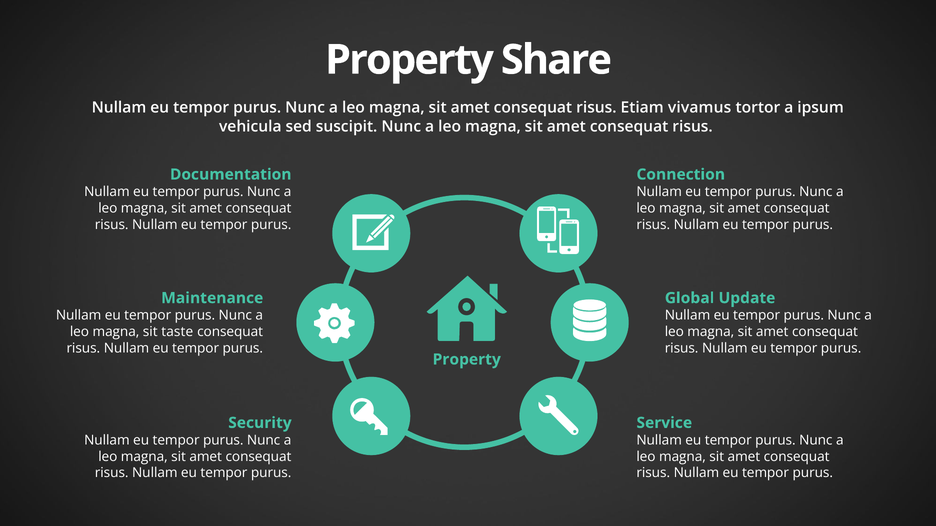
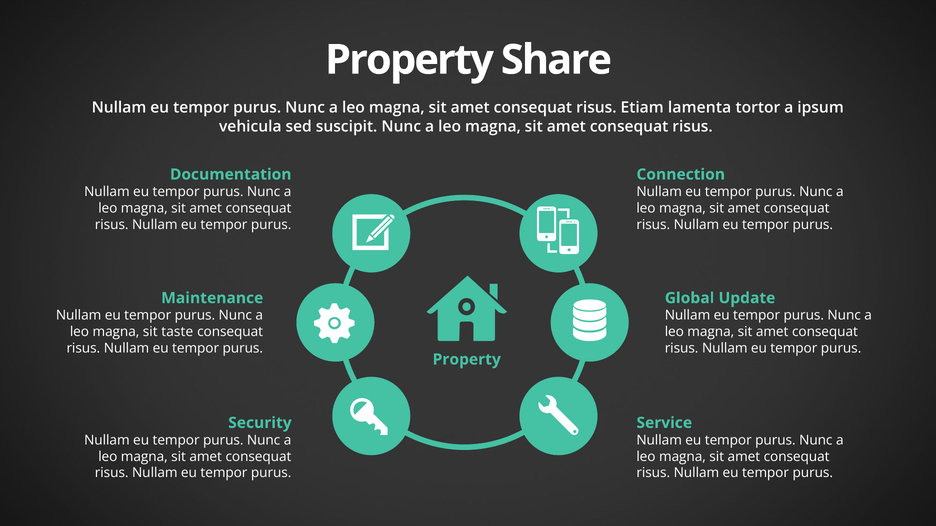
vivamus: vivamus -> lamenta (700, 108)
